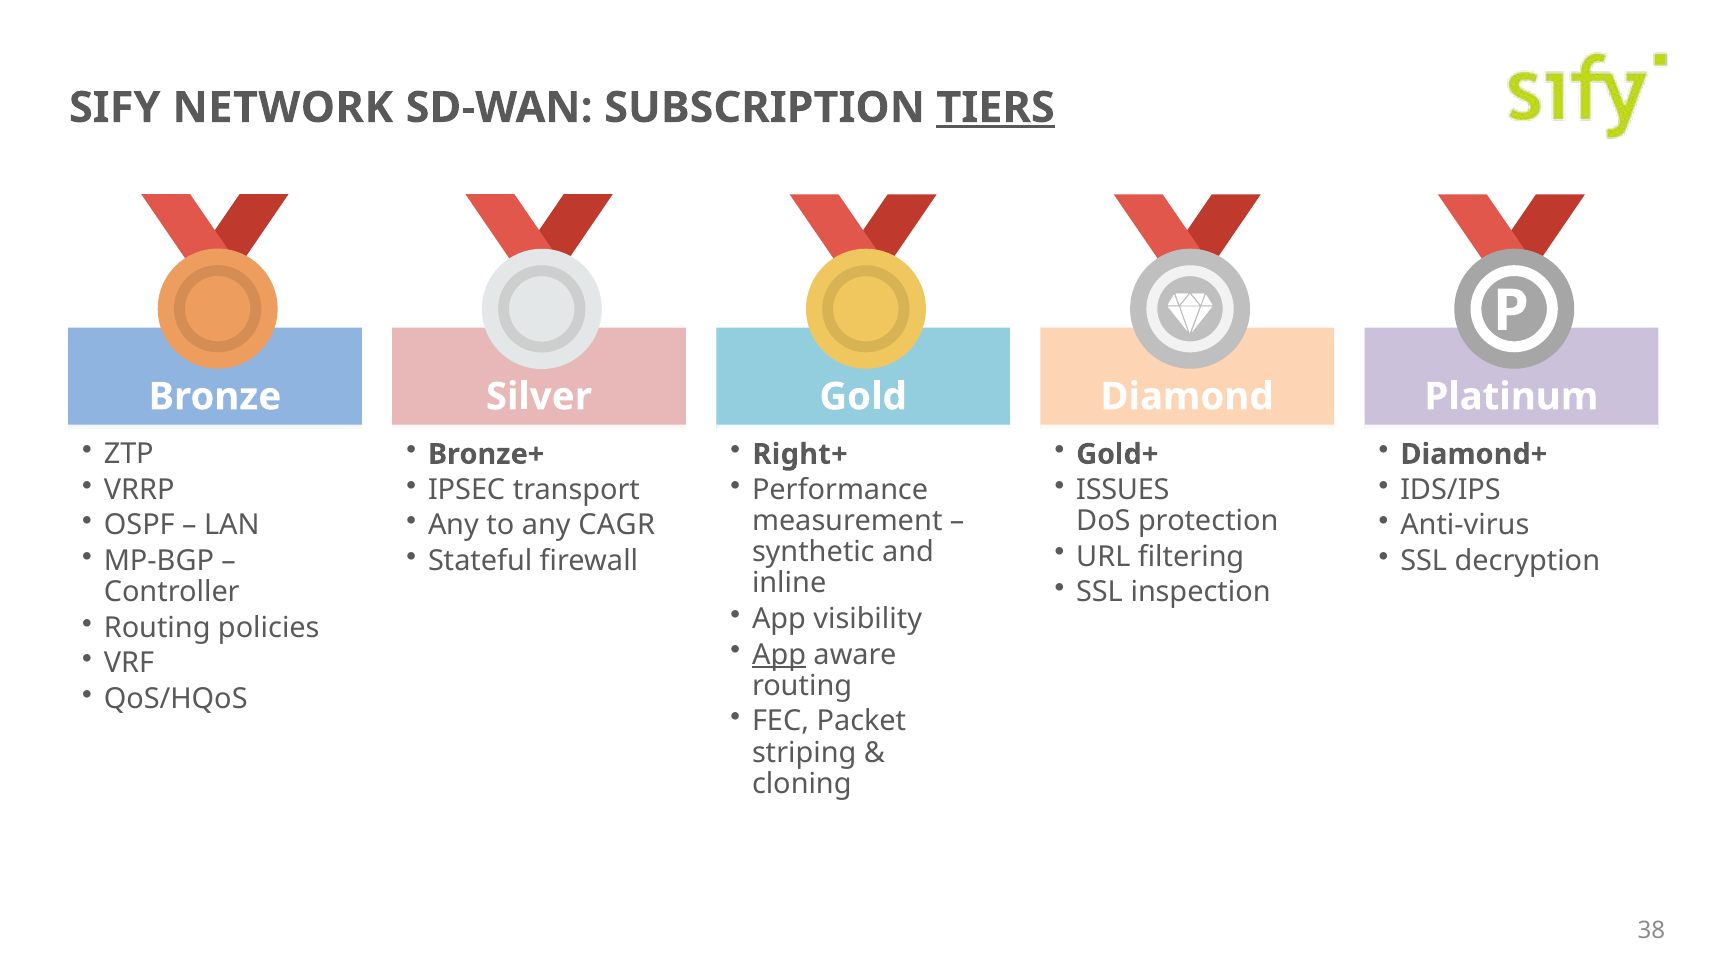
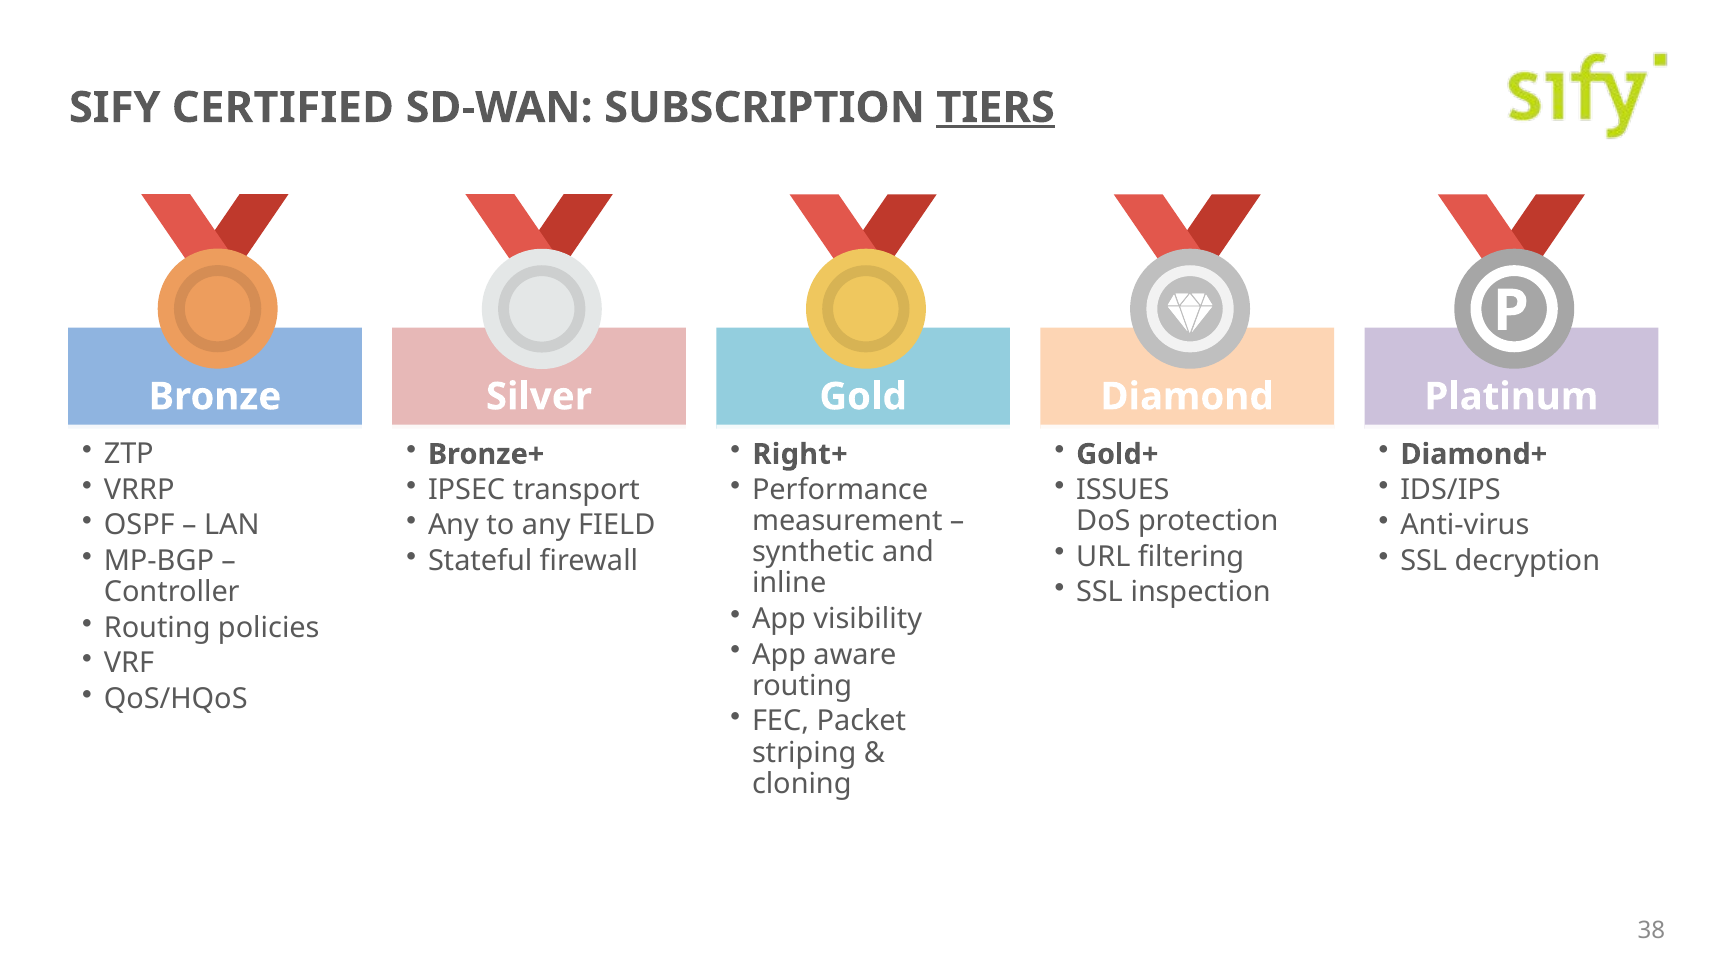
NETWORK: NETWORK -> CERTIFIED (283, 108)
CAGR: CAGR -> FIELD (617, 525)
App underline: present -> none (779, 655)
